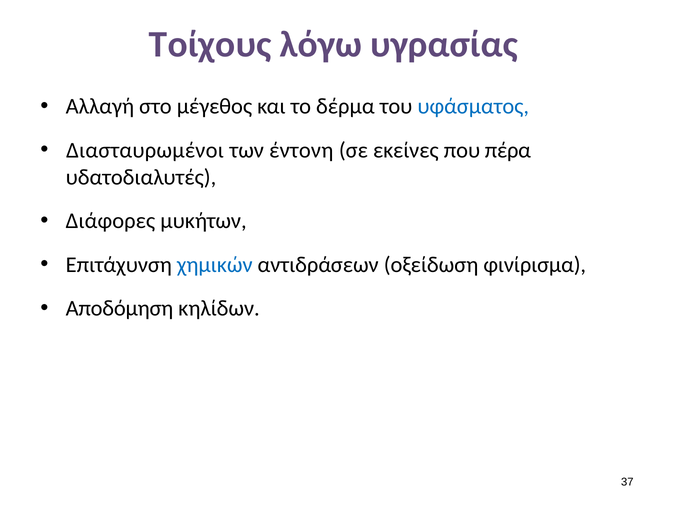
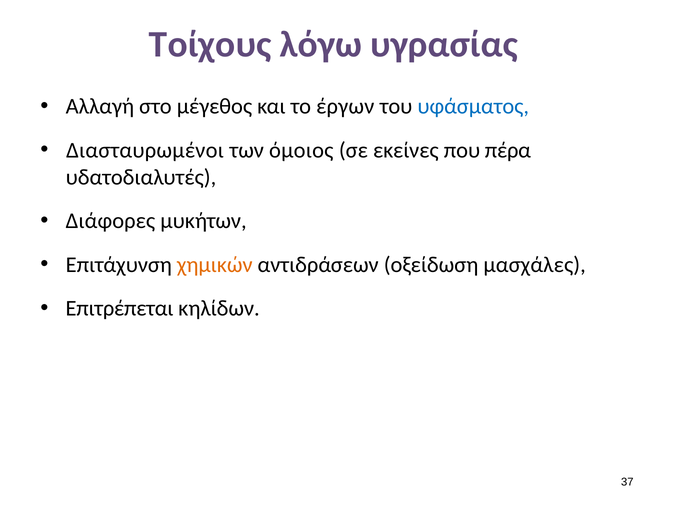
δέρμα: δέρμα -> έργων (345, 107)
έντονη: έντονη -> όμοιος (301, 150)
χημικών colour: blue -> orange (215, 265)
φινίρισμα: φινίρισμα -> μασχάλες (535, 265)
Αποδόμηση: Αποδόμηση -> Επιτρέπεται (120, 309)
